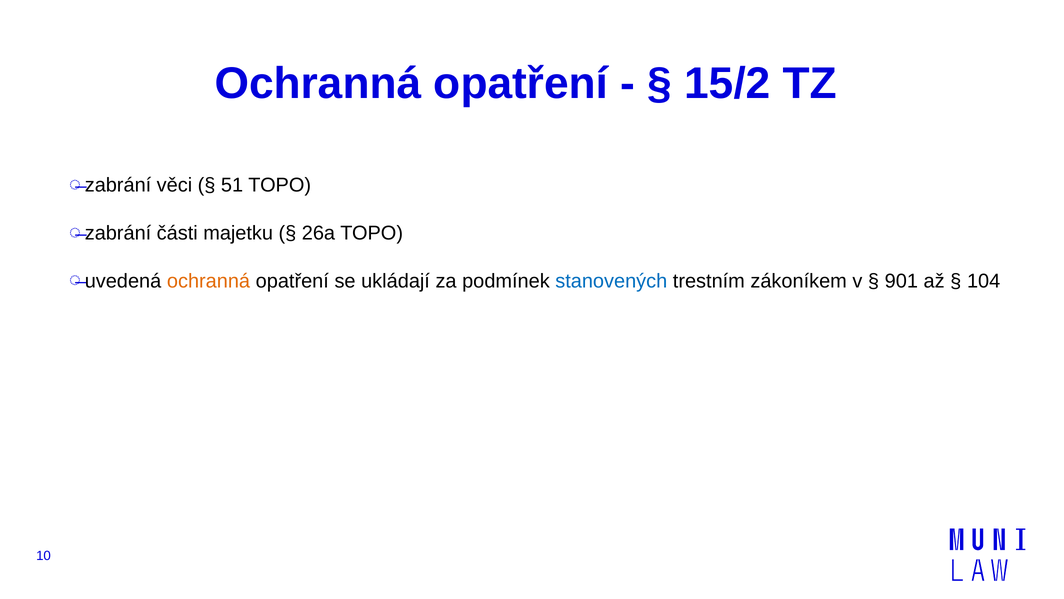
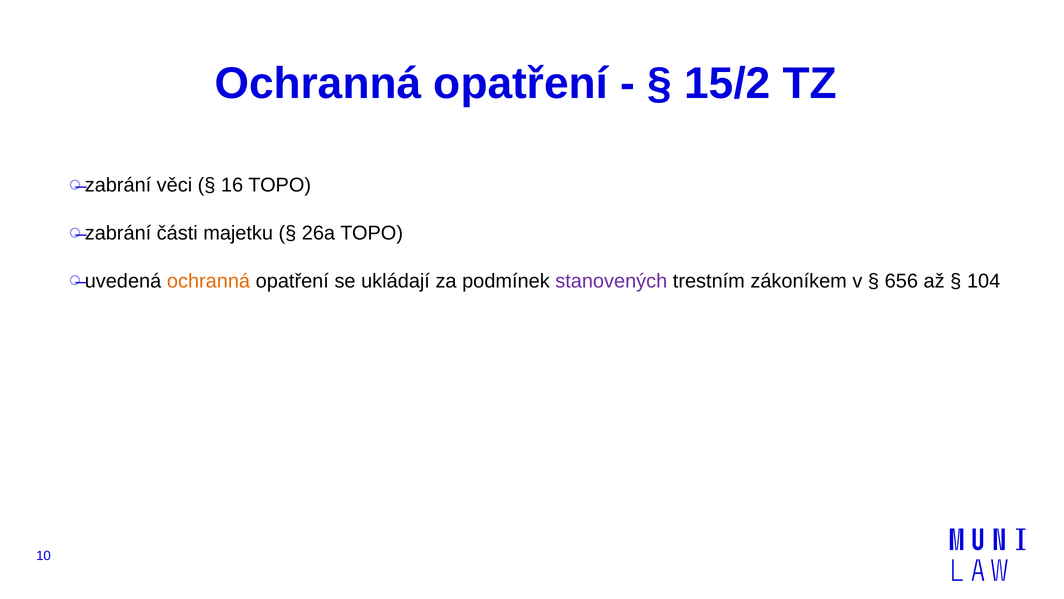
51: 51 -> 16 (232, 185)
stanovených colour: blue -> purple (611, 281)
901: 901 -> 656 (901, 281)
